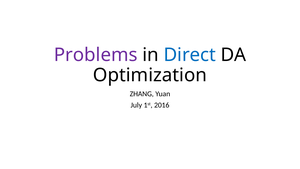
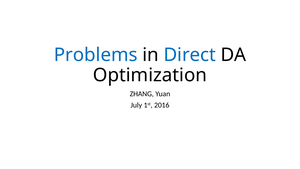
Problems colour: purple -> blue (96, 55)
